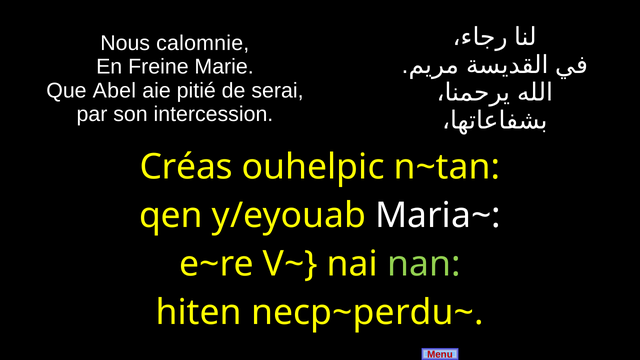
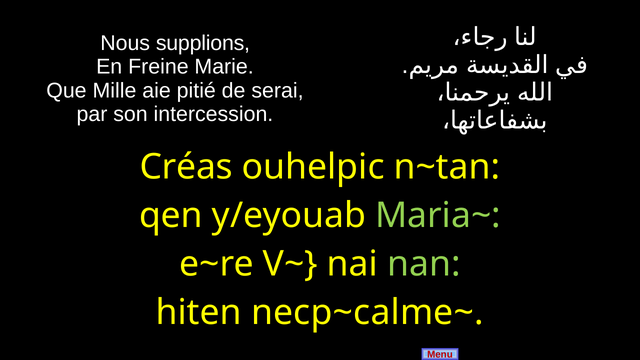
calomnie: calomnie -> supplions (203, 43)
Abel: Abel -> Mille (114, 91)
Maria~ colour: white -> light green (438, 215)
necp~perdu~: necp~perdu~ -> necp~calme~ (367, 312)
